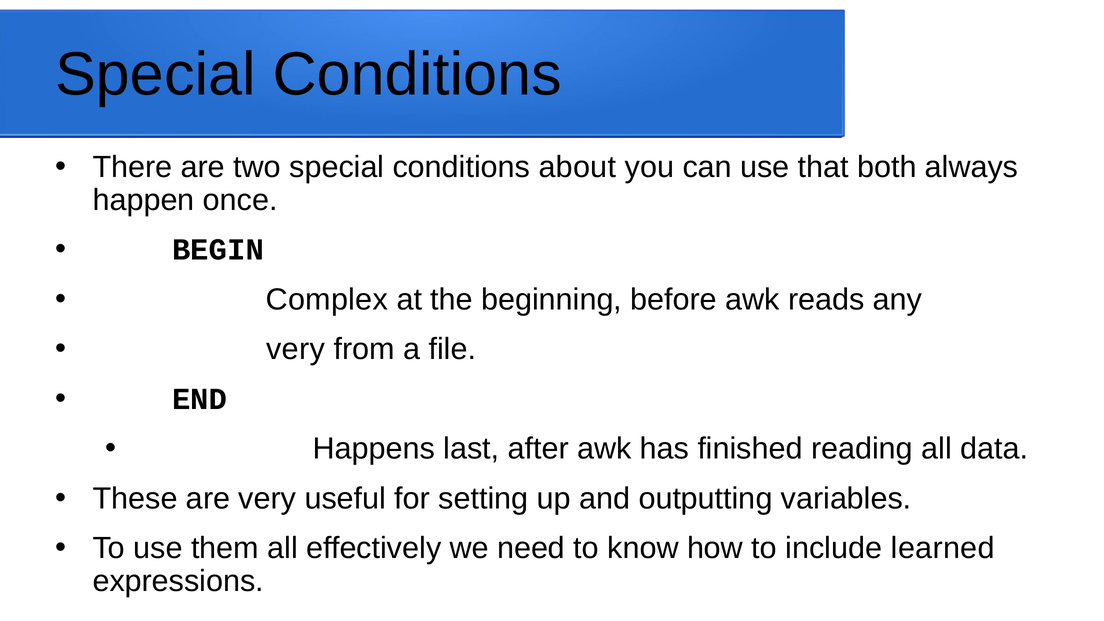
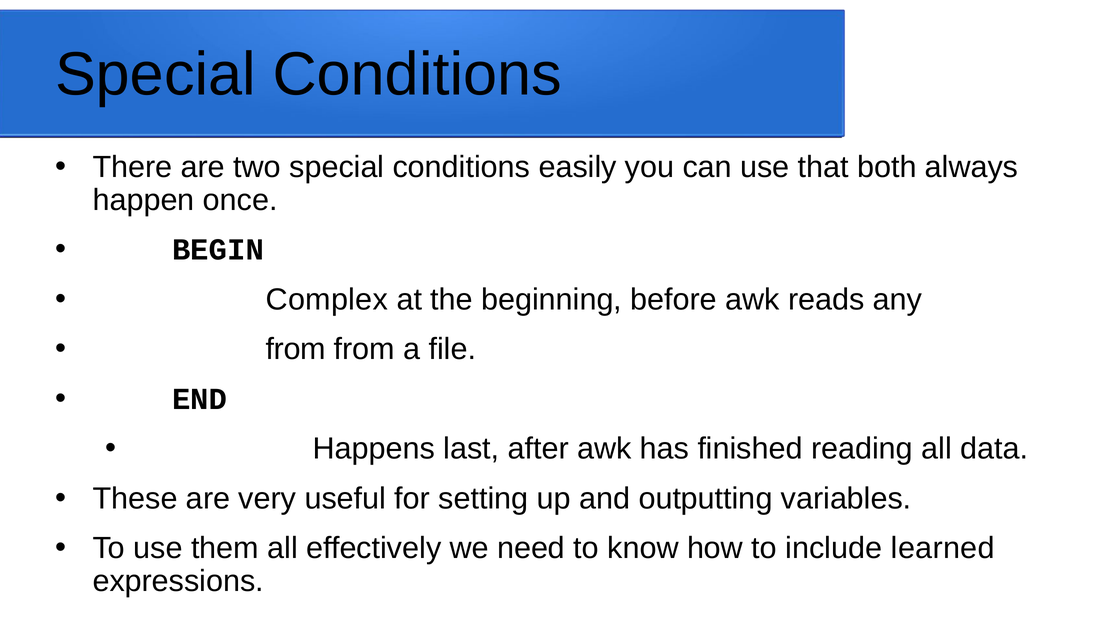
about: about -> easily (578, 167)
very: very -> from (296, 349)
